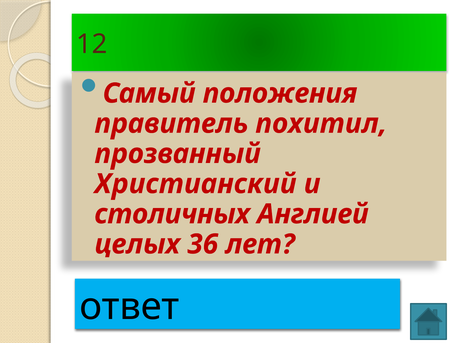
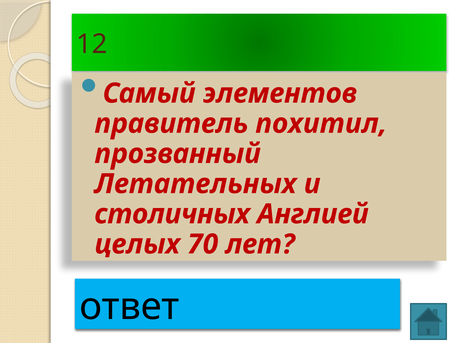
положения: положения -> элементов (280, 93)
Христианский: Христианский -> Летательных (196, 184)
36: 36 -> 70 (203, 244)
